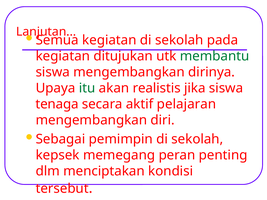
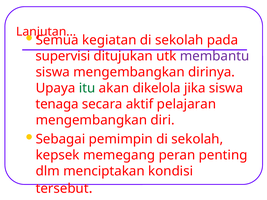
kegiatan: kegiatan -> supervisi (63, 56)
membantu colour: green -> purple (215, 56)
realistis: realistis -> dikelola (157, 88)
